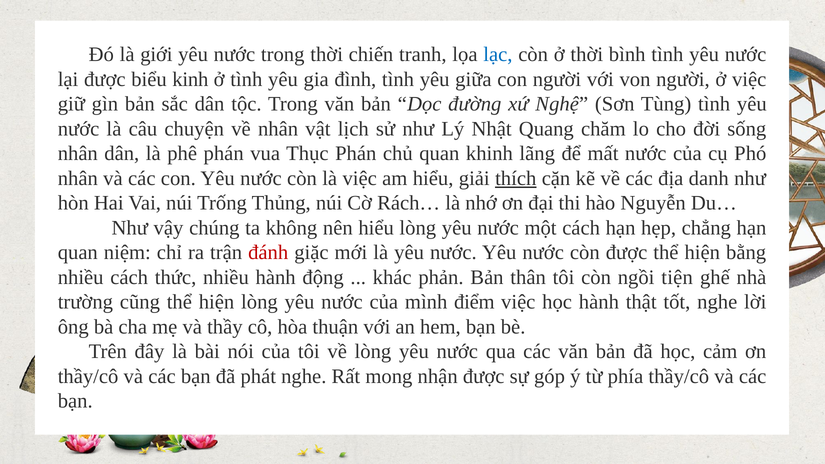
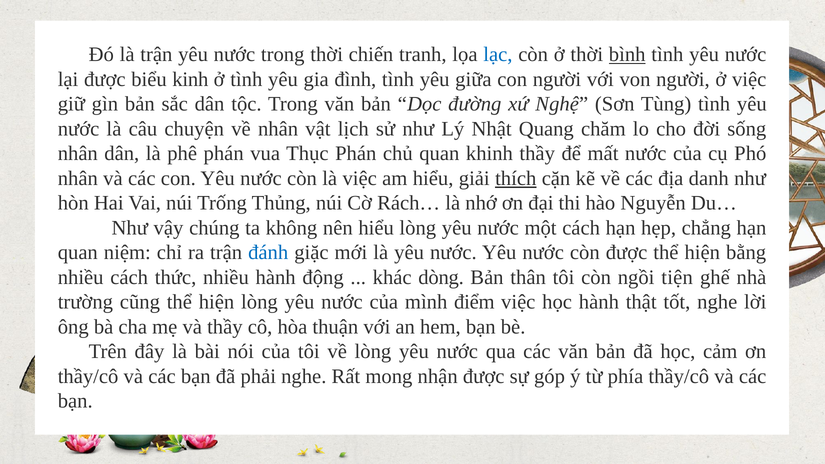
là giới: giới -> trận (156, 55)
bình underline: none -> present (627, 55)
khinh lãng: lãng -> thầy (537, 154)
đánh colour: red -> blue (268, 253)
phản: phản -> dòng (441, 277)
phát: phát -> phải (258, 376)
